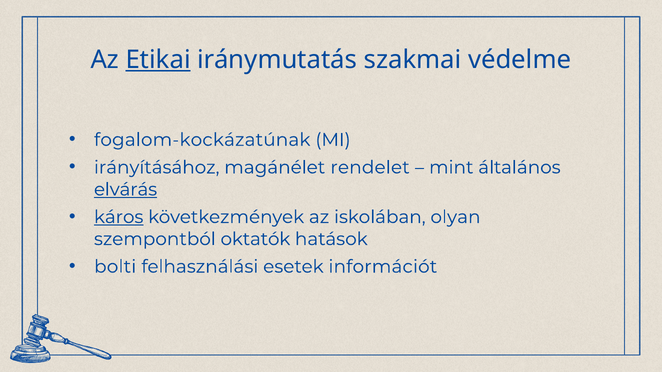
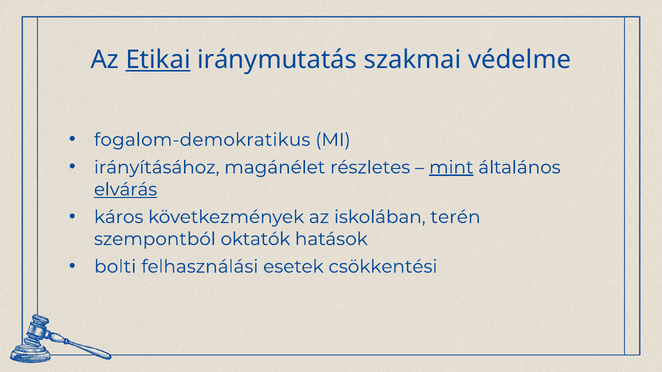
fogalom-kockázatúnak: fogalom-kockázatúnak -> fogalom-demokratikus (202, 140)
rendelet: rendelet -> részletes (370, 168)
mint underline: none -> present (451, 168)
káros underline: present -> none (119, 217)
olyan: olyan -> terén (455, 217)
információt: információt -> csökkentési (383, 267)
